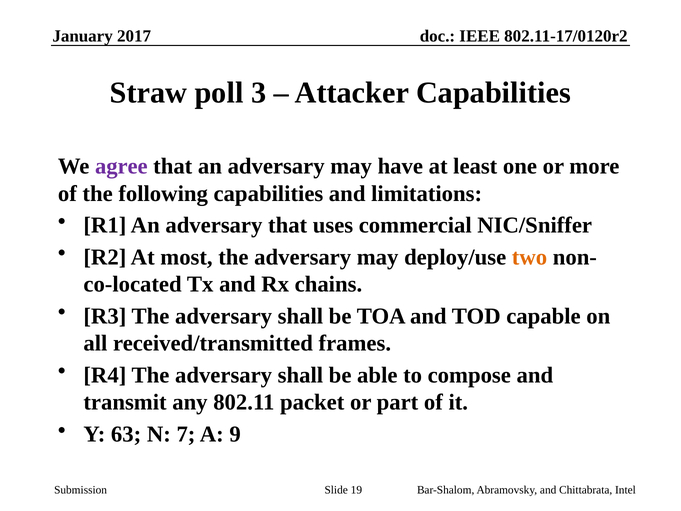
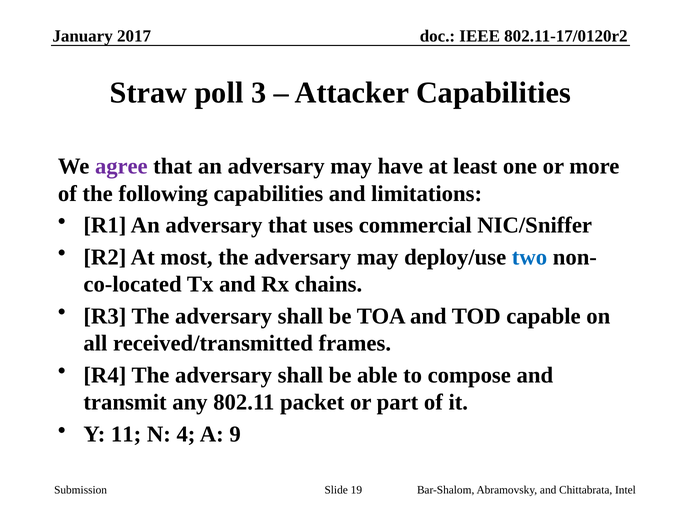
two colour: orange -> blue (530, 257)
63: 63 -> 11 (126, 434)
7: 7 -> 4 (186, 434)
